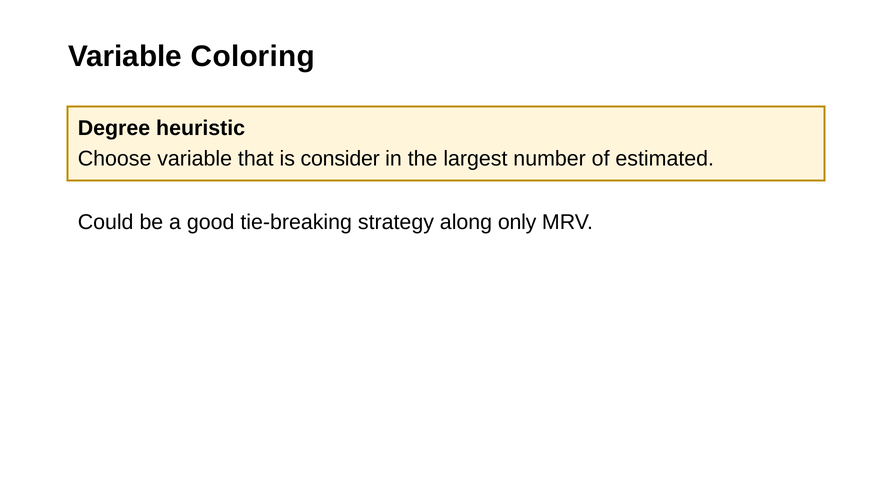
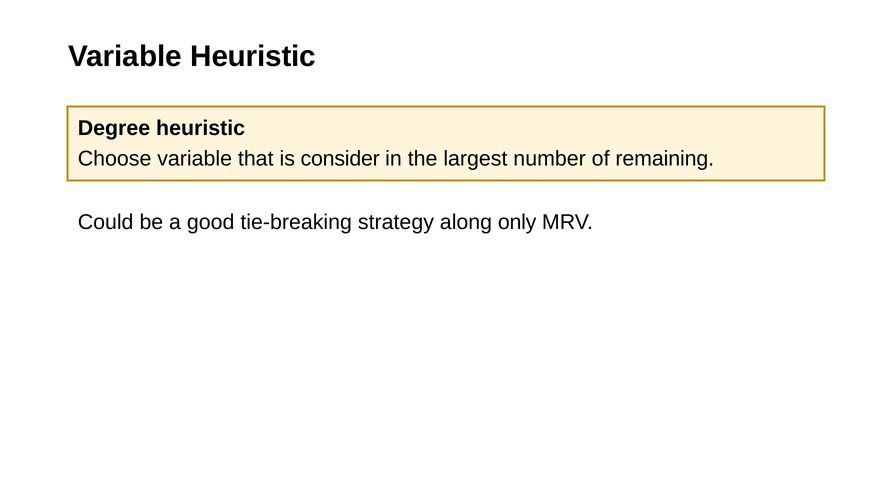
Variable Coloring: Coloring -> Heuristic (253, 56)
estimated: estimated -> remaining (665, 159)
